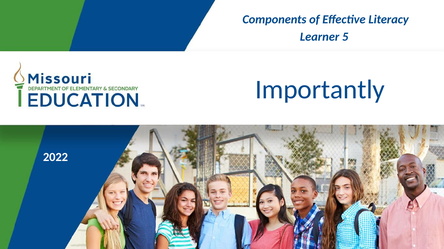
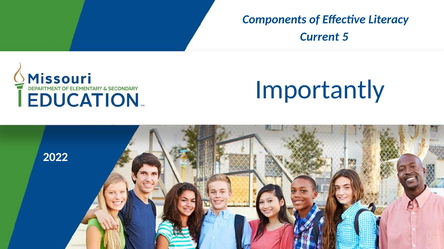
Learner: Learner -> Current (320, 37)
